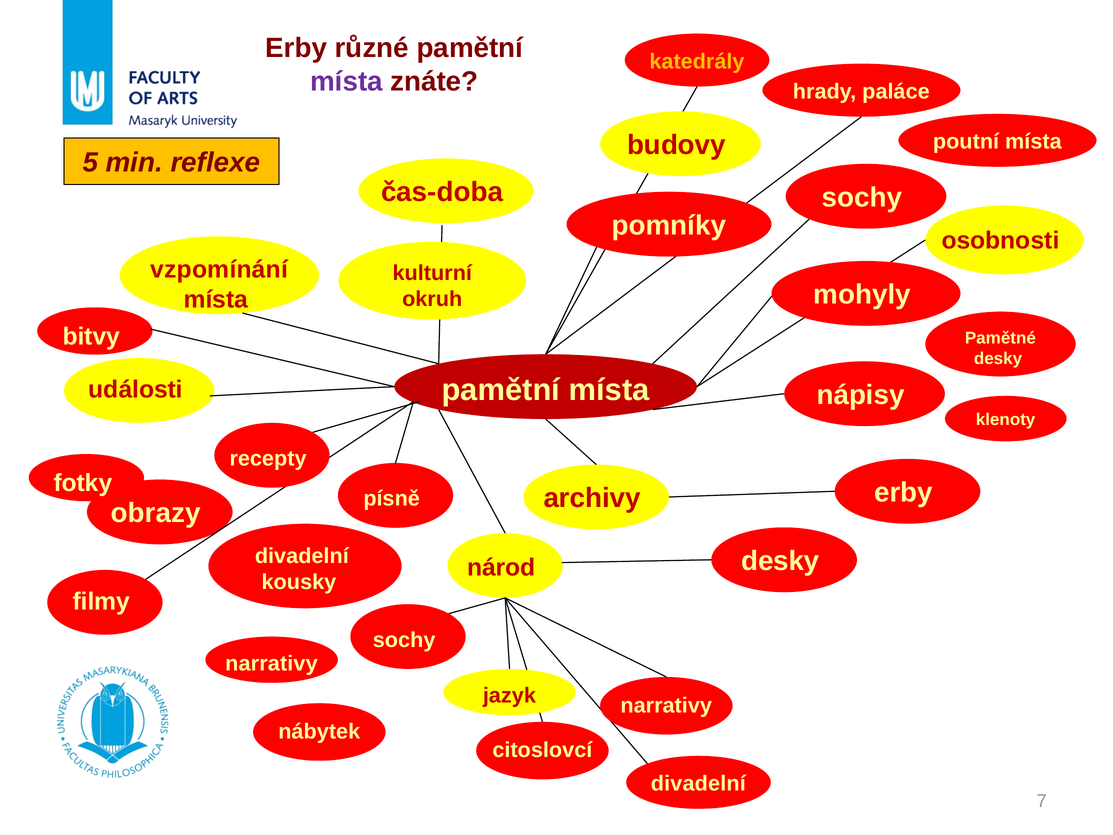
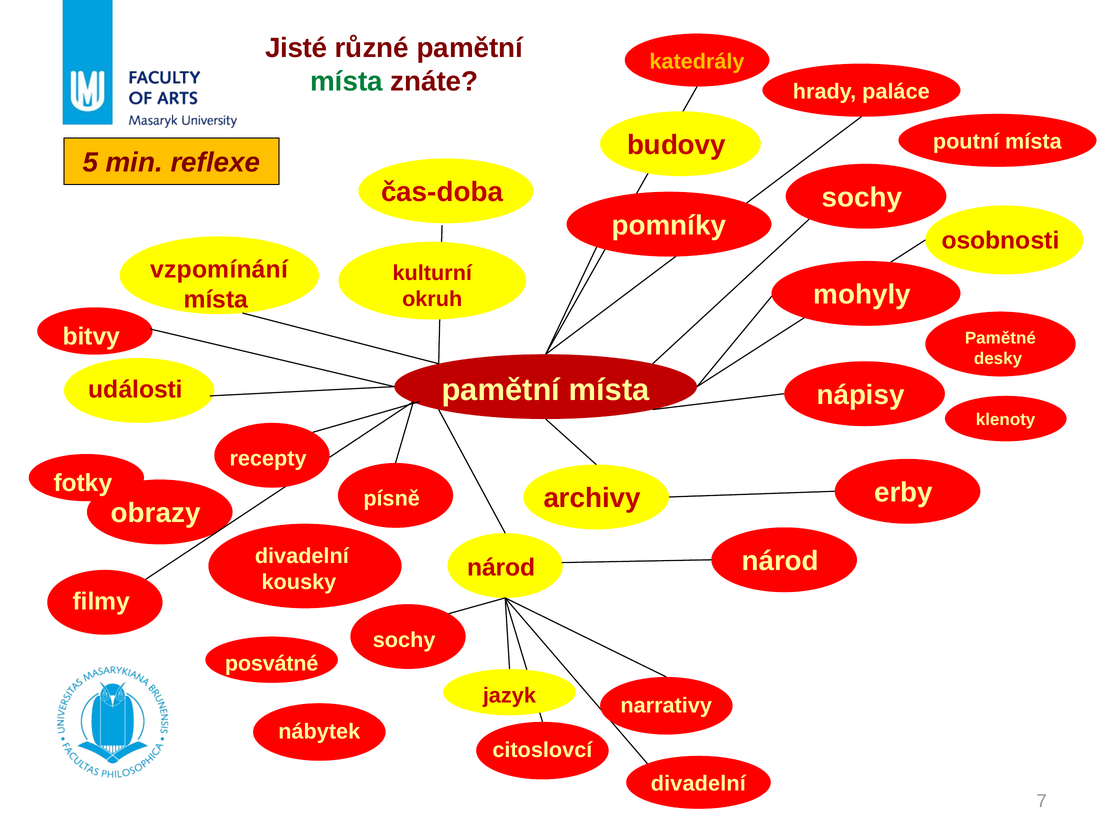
Erby: Erby -> Jisté (296, 48)
místa colour: purple -> green (346, 82)
desky: desky -> národ (780, 561)
narrativy: narrativy -> posvátné (272, 663)
